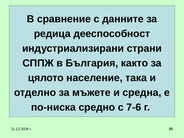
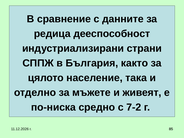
средна: средна -> живеят (142, 93)
7-6: 7-6 -> 7-2 (134, 107)
